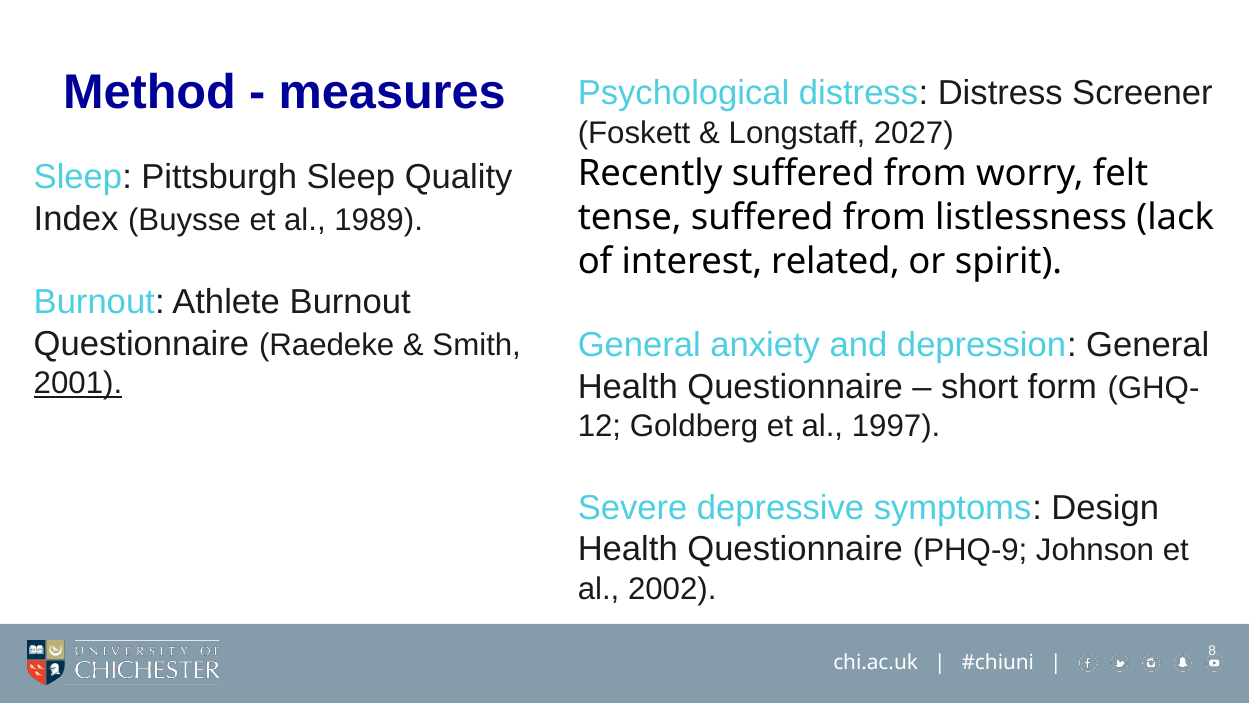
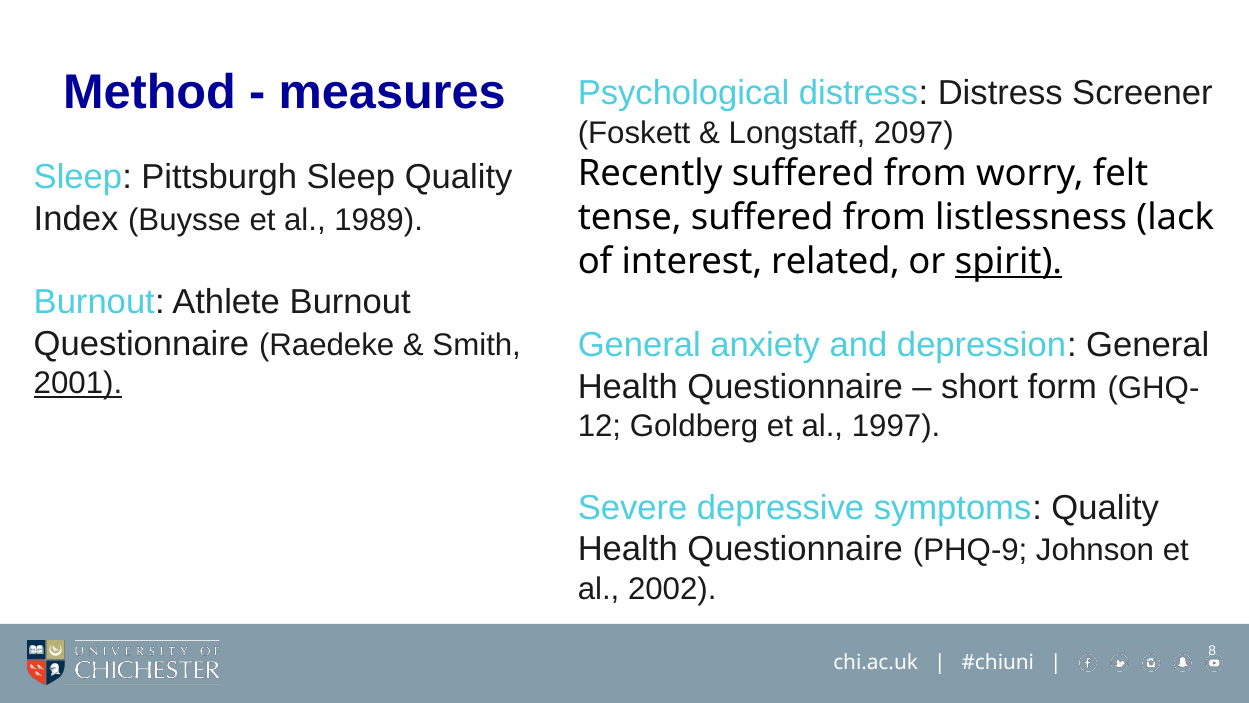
2027: 2027 -> 2097 (914, 133)
spirit underline: none -> present (1009, 261)
symptoms Design: Design -> Quality (1105, 508)
